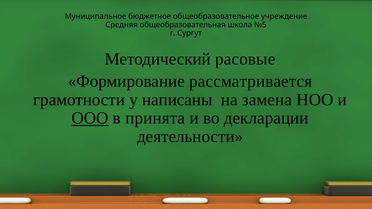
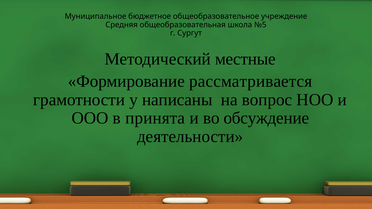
расовые: расовые -> местные (245, 59)
замена: замена -> вопрос (267, 100)
ООО underline: present -> none (90, 118)
декларации: декларации -> обсуждение (266, 118)
